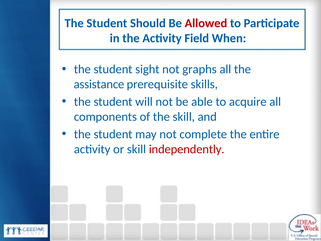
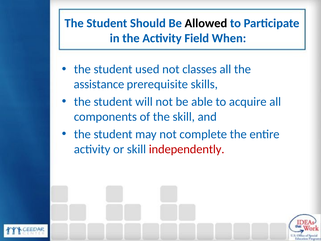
Allowed colour: red -> black (206, 23)
sight: sight -> used (147, 69)
graphs: graphs -> classes (200, 69)
